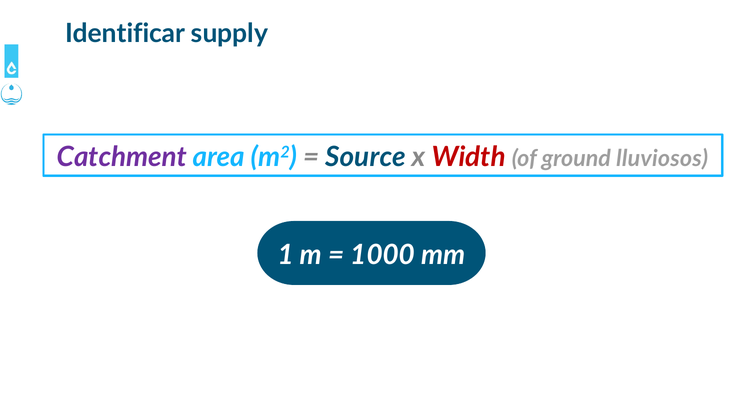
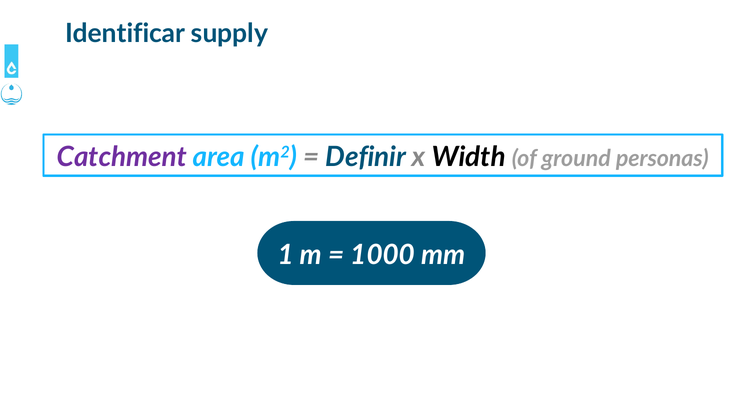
Source: Source -> Definir (366, 157)
Width colour: red -> black (469, 157)
lluviosos: lluviosos -> personas (662, 158)
